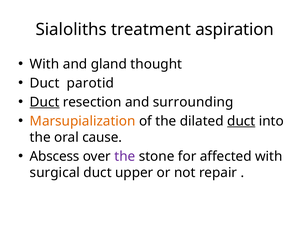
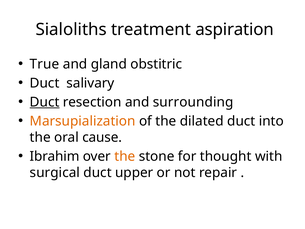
With: With -> True (45, 64)
thought: thought -> obstitric (156, 64)
parotid: parotid -> salivary (90, 83)
duct underline: present -> none (241, 121)
Abscess: Abscess -> Ibrahim (55, 156)
the colour: purple -> orange (125, 156)
affected: affected -> thought (226, 156)
